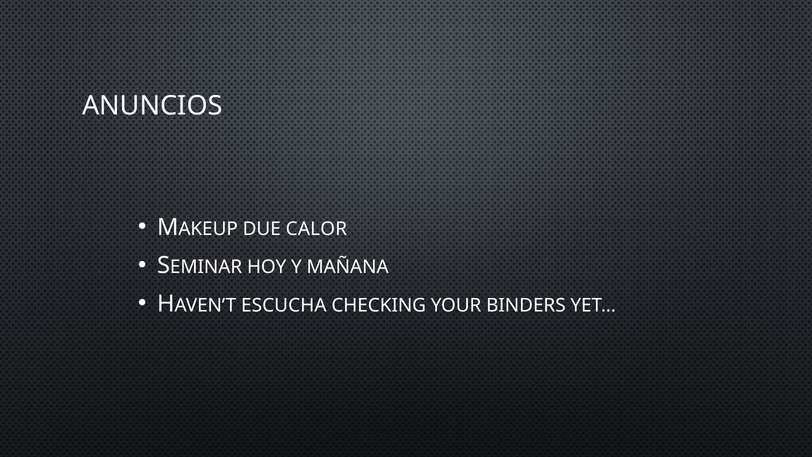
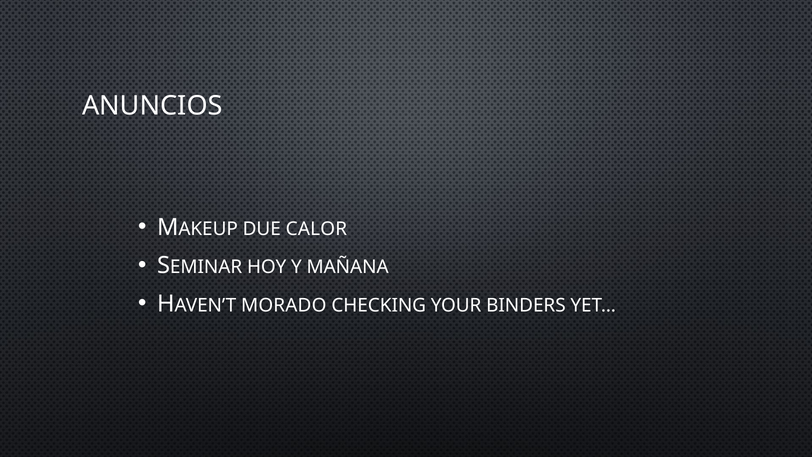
ESCUCHA: ESCUCHA -> MORADO (284, 305)
